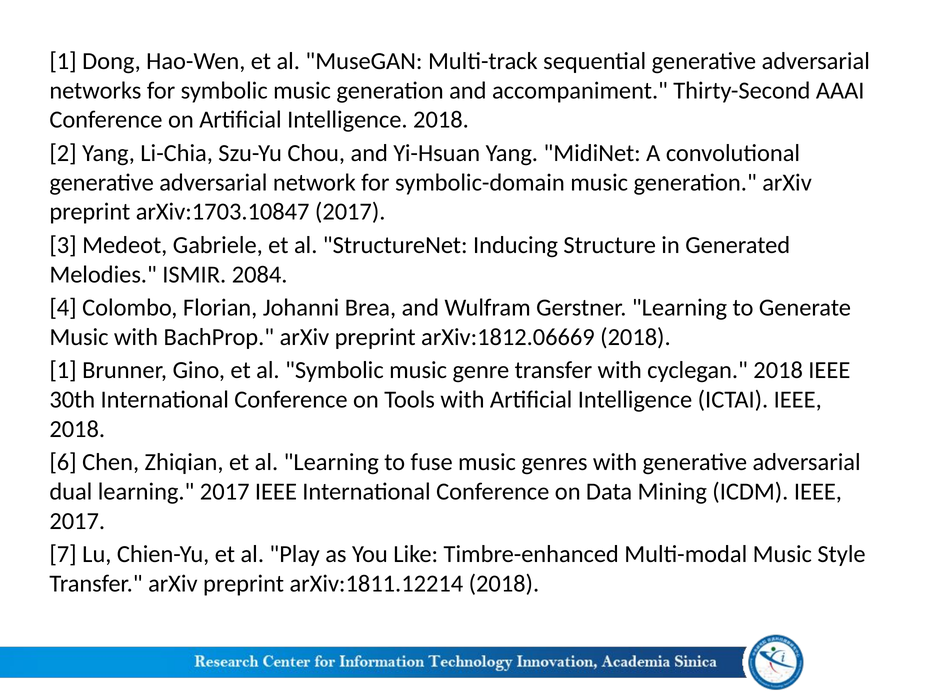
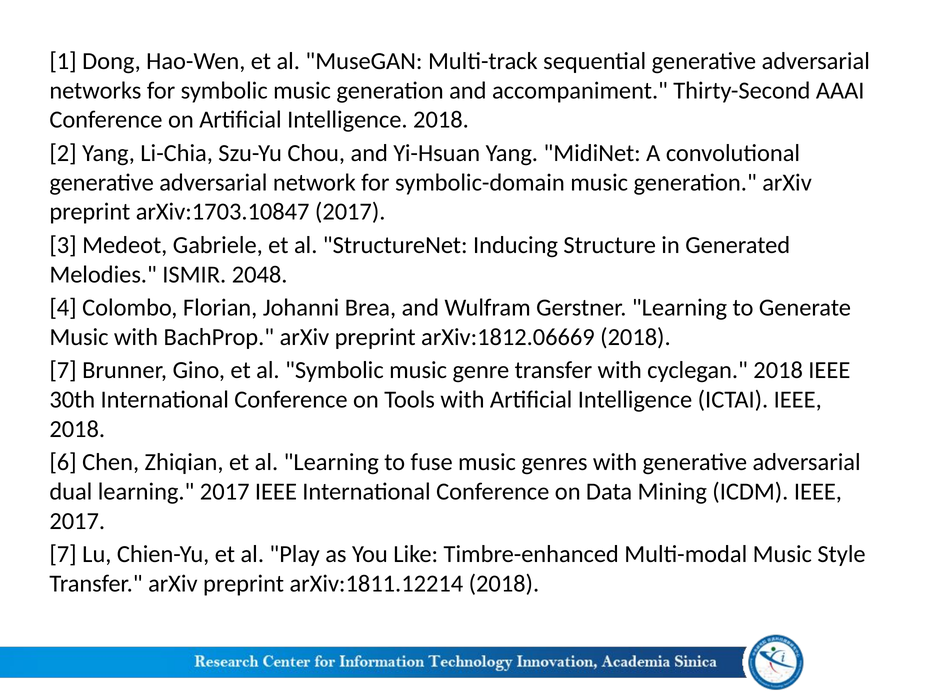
2084: 2084 -> 2048 (260, 274)
1: 1 -> 7 (63, 370)
